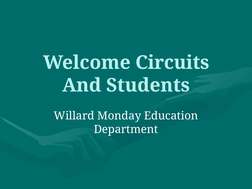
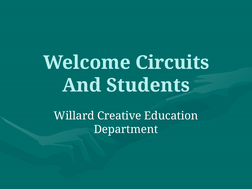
Monday: Monday -> Creative (119, 116)
